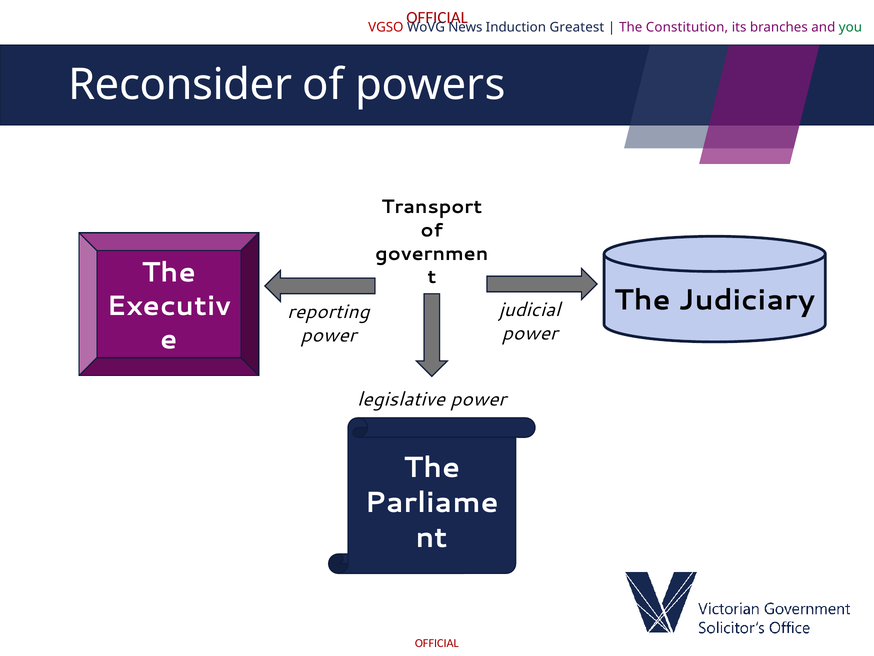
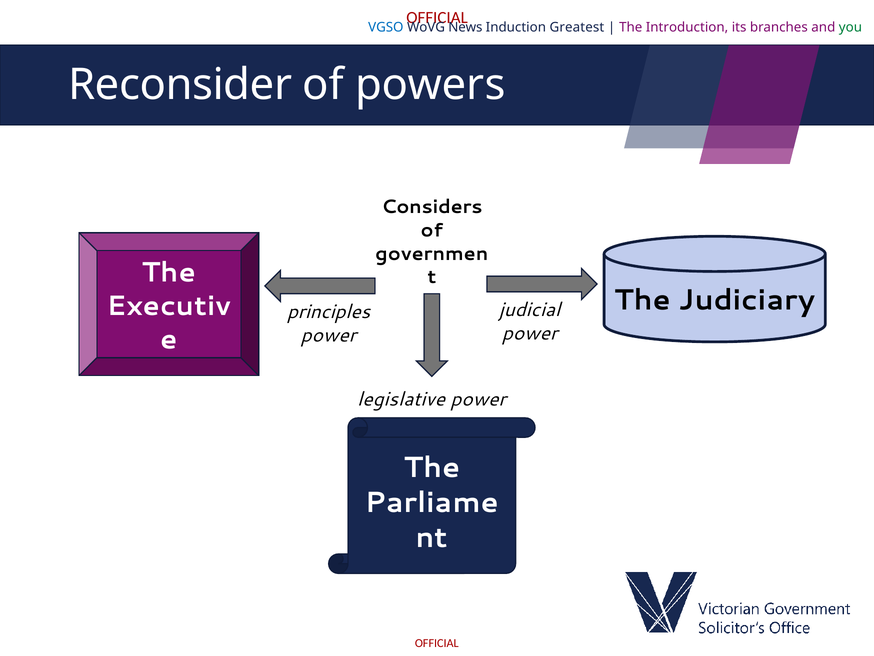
VGSO colour: red -> blue (386, 27)
Constitution: Constitution -> Introduction (687, 27)
Transport: Transport -> Considers (432, 207)
reporting: reporting -> principles (329, 312)
